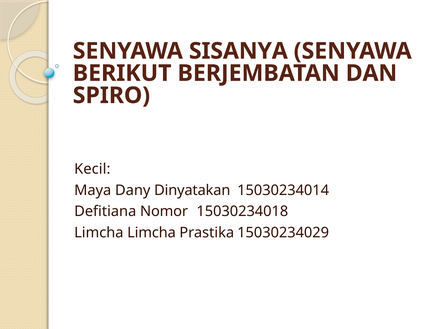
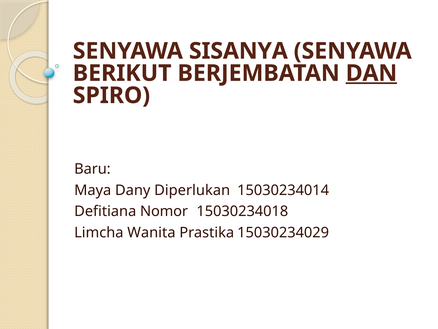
DAN underline: none -> present (371, 73)
Kecil: Kecil -> Baru (92, 169)
Dinyatakan: Dinyatakan -> Diperlukan (192, 190)
Limcha Limcha: Limcha -> Wanita (151, 232)
